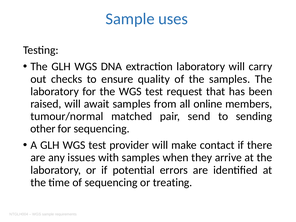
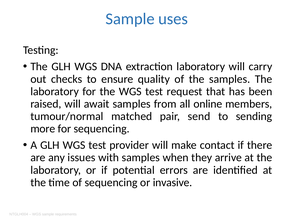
other: other -> more (43, 129)
treating: treating -> invasive (173, 182)
